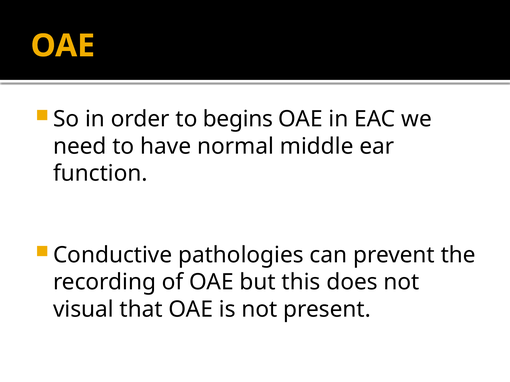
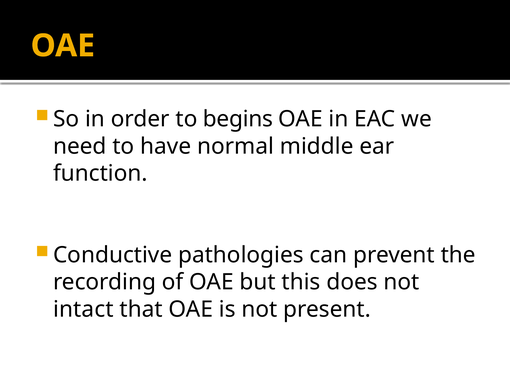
visual: visual -> intact (83, 310)
